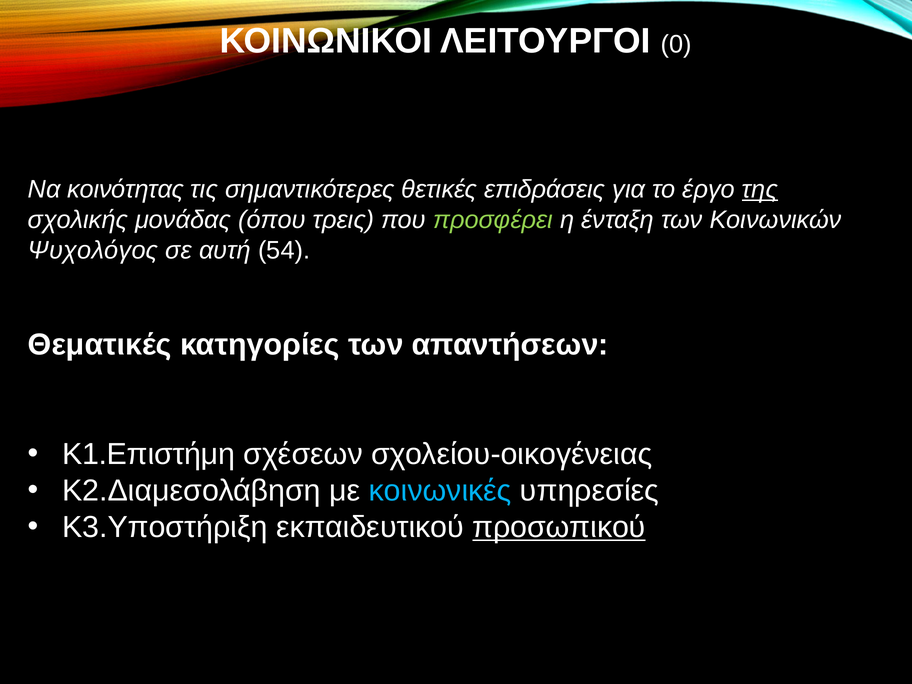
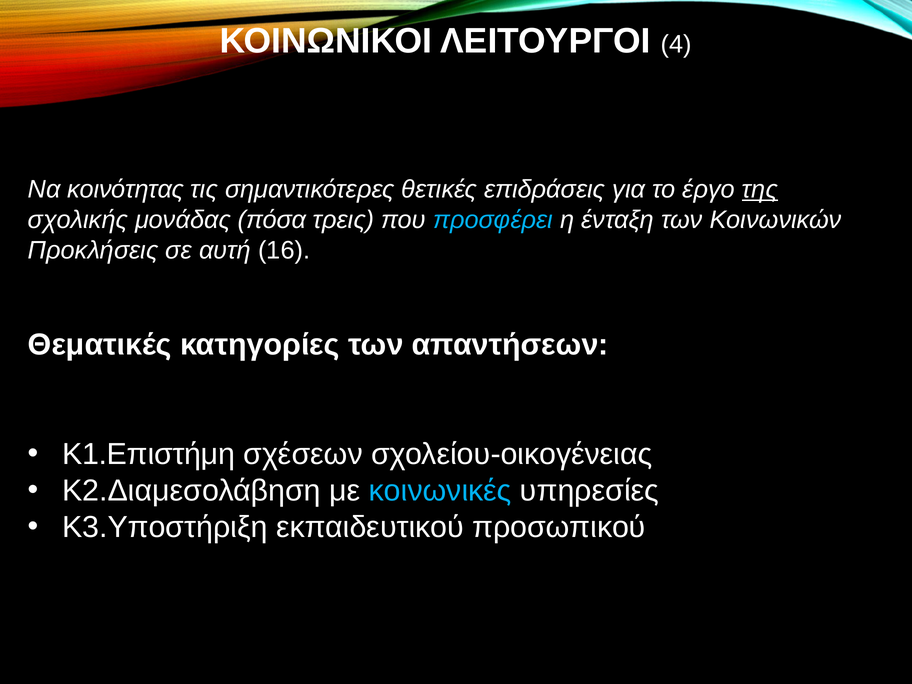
0: 0 -> 4 (676, 44)
όπου: όπου -> πόσα (272, 220)
προσφέρει colour: light green -> light blue (493, 220)
Ψυχολόγος: Ψυχολόγος -> Προκλήσεις (93, 250)
54: 54 -> 16 (284, 250)
προσωπικού underline: present -> none (559, 527)
